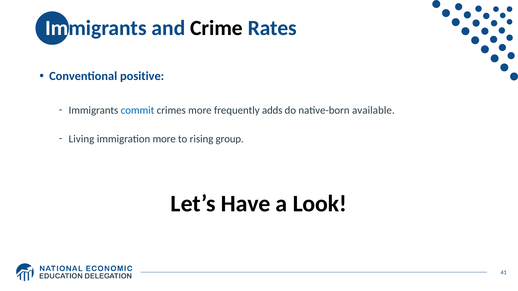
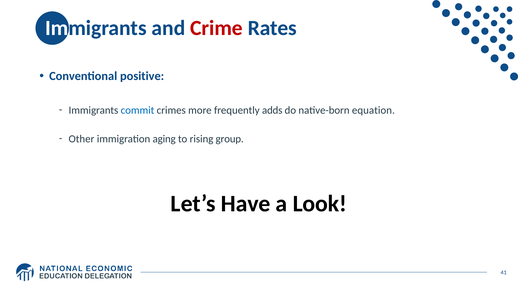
Crime colour: black -> red (216, 28)
available: available -> equation (373, 110)
Living: Living -> Other (82, 139)
immigration more: more -> aging (164, 139)
